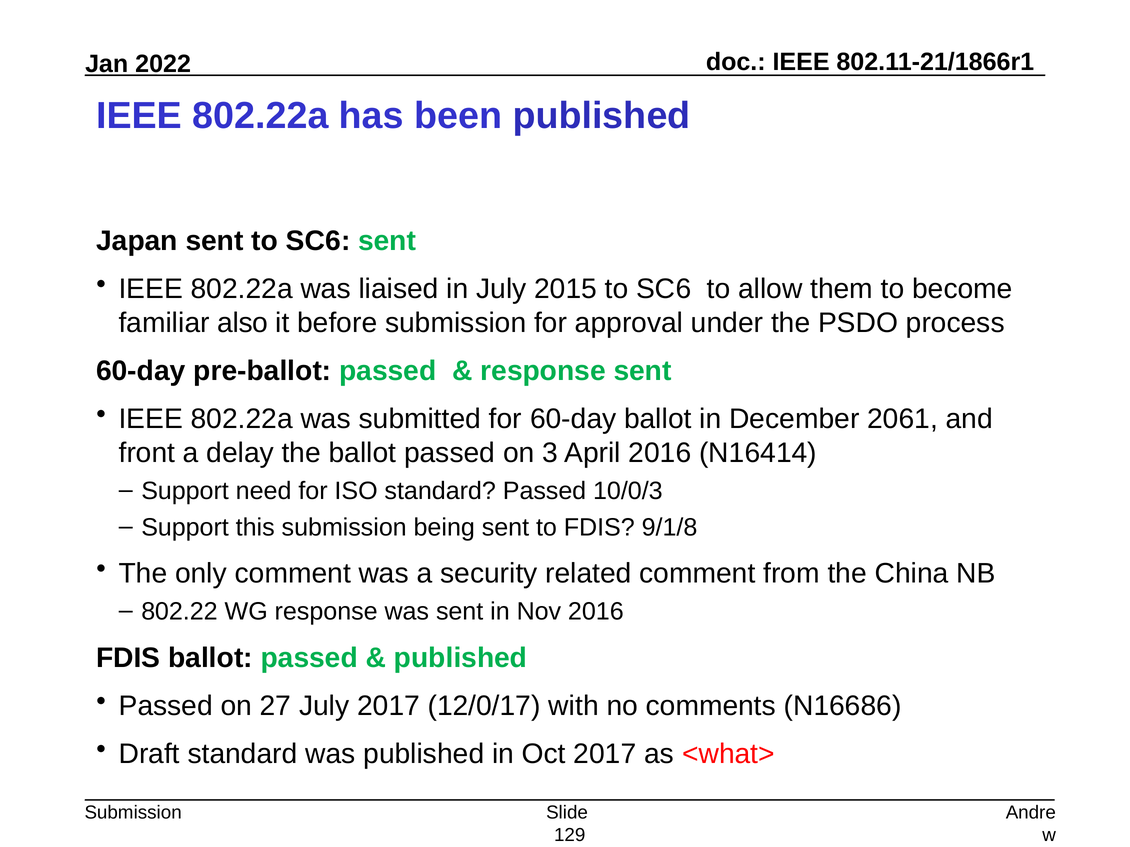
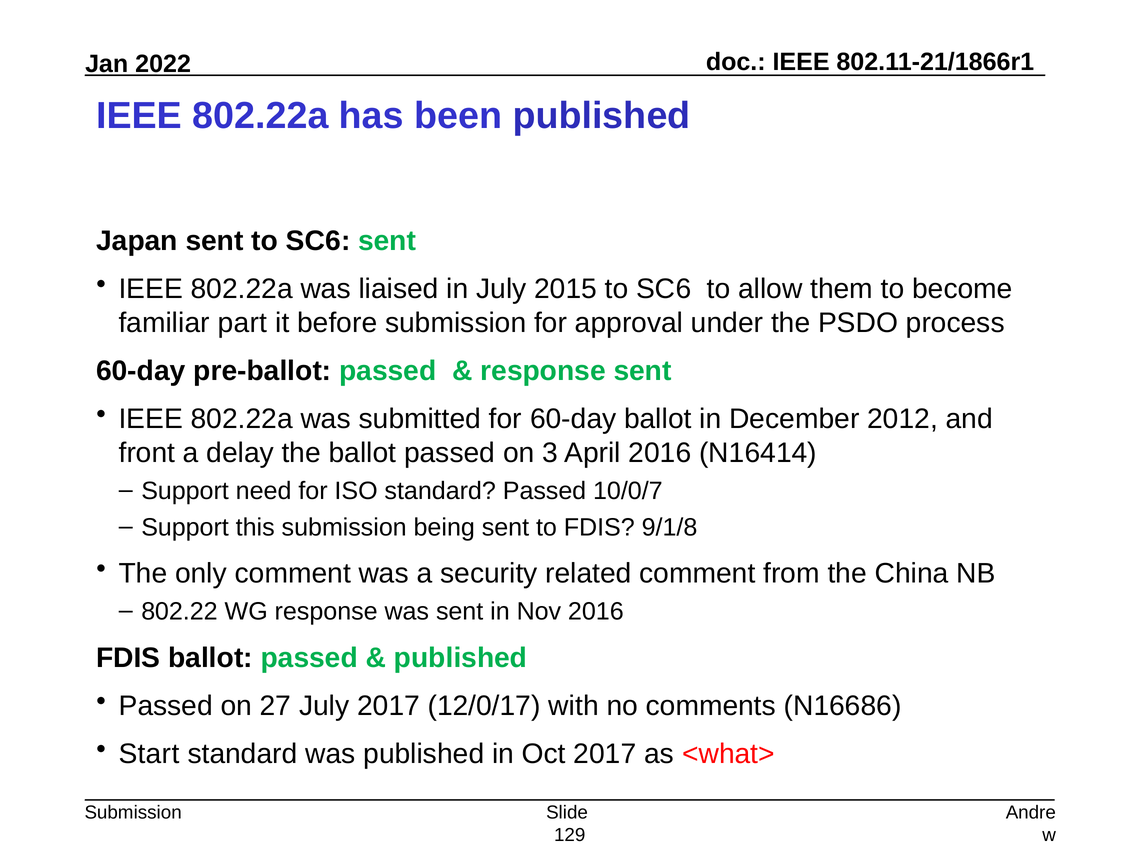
also: also -> part (242, 323)
2061: 2061 -> 2012 (903, 419)
10/0/3: 10/0/3 -> 10/0/7 (628, 491)
Draft: Draft -> Start (149, 754)
